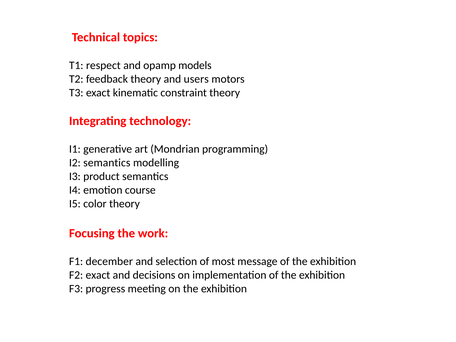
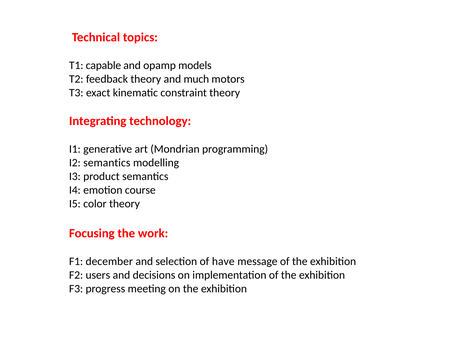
respect: respect -> capable (103, 65)
users: users -> much (196, 79)
most: most -> have (223, 261)
F2 exact: exact -> users (98, 275)
